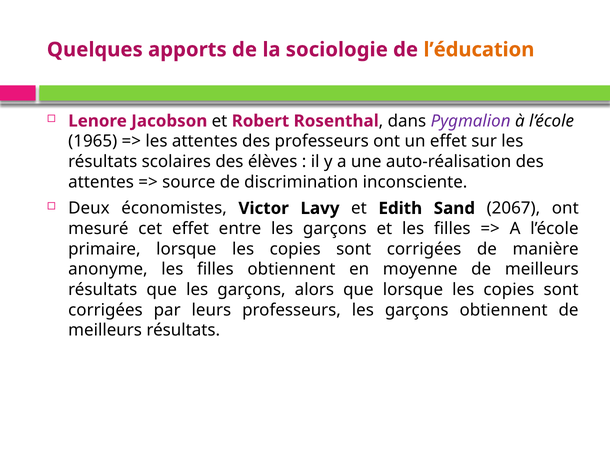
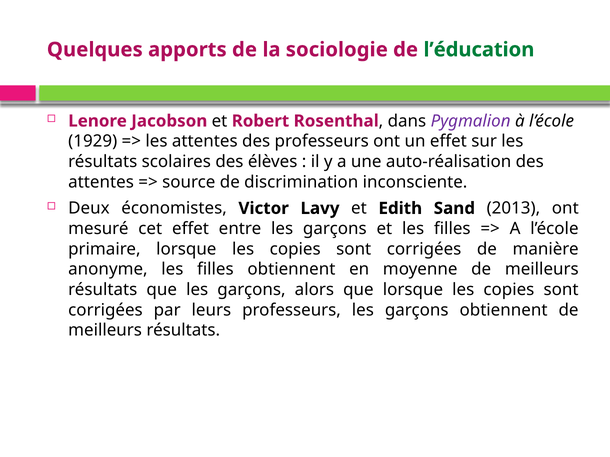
l’éducation colour: orange -> green (479, 50)
1965: 1965 -> 1929 (93, 142)
2067: 2067 -> 2013 (513, 209)
